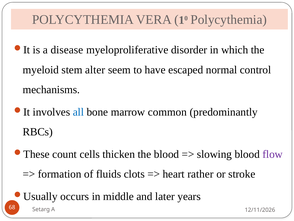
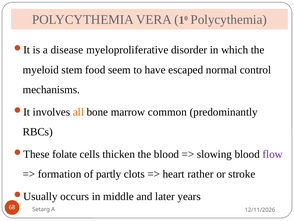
alter: alter -> food (95, 70)
all colour: blue -> orange (78, 112)
count: count -> folate (65, 154)
fluids: fluids -> partly (109, 174)
